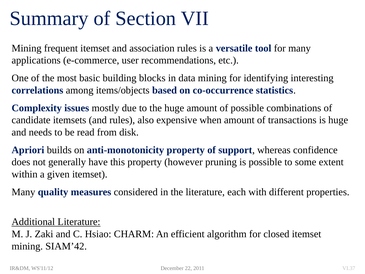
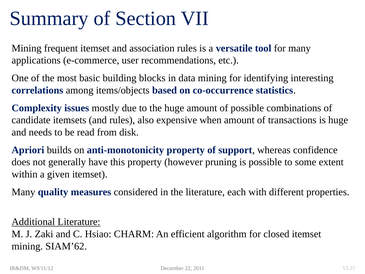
SIAM’42: SIAM’42 -> SIAM’62 (66, 246)
